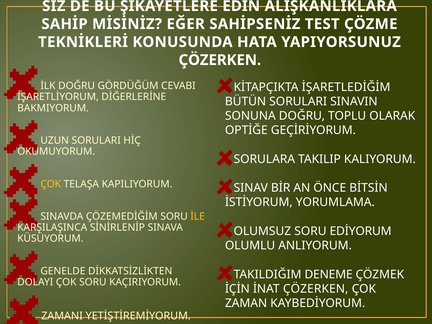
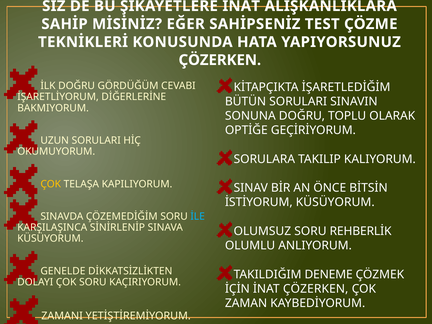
ŞİKAYETLERE EDIN: EDIN -> İNAT (241, 6)
İSTİYORUM YORUMLAMA: YORUMLAMA -> KÜSÜYORUM (335, 202)
İLE colour: yellow -> light blue (198, 217)
EDİYORUM: EDİYORUM -> REHBERLİK (361, 231)
